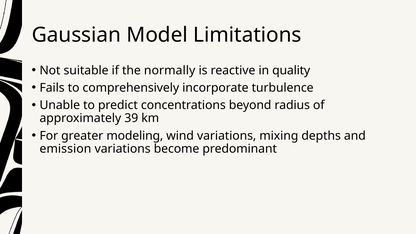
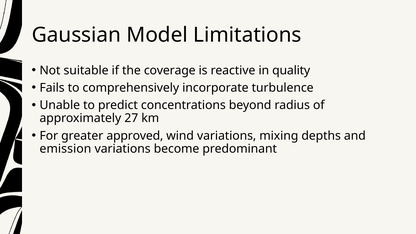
normally: normally -> coverage (170, 70)
39: 39 -> 27 (131, 118)
modeling: modeling -> approved (135, 136)
